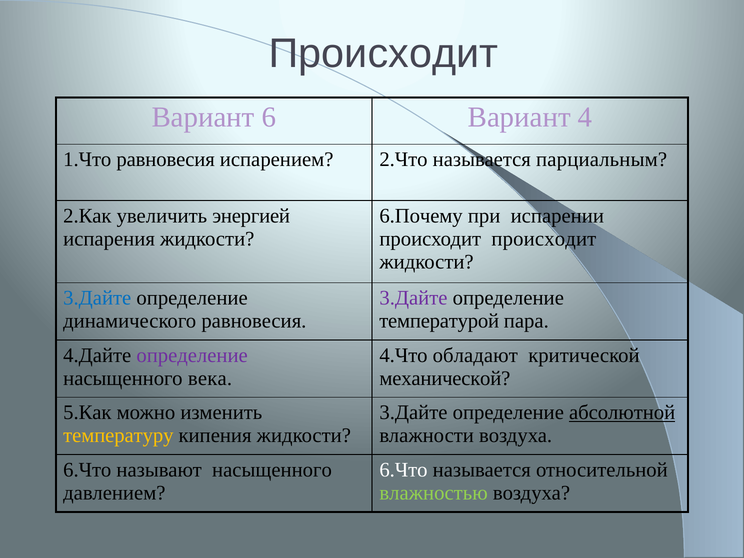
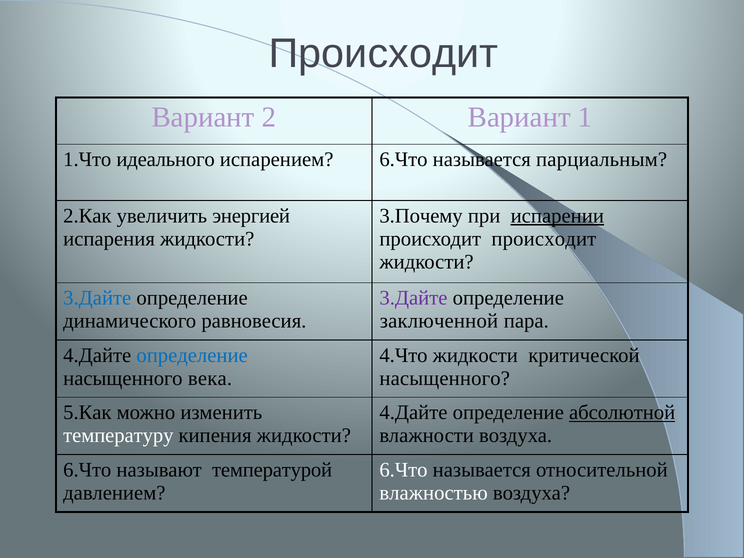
6: 6 -> 2 (269, 117)
4: 4 -> 1 (585, 117)
1.Что равновесия: равновесия -> идеального (166, 160)
испарением 2.Что: 2.Что -> 6.Что (403, 160)
6.Почему: 6.Почему -> 3.Почему (421, 216)
испарении underline: none -> present (557, 216)
температурой: температурой -> заключенной (439, 321)
определение colour: purple -> blue (192, 355)
4.Что обладают: обладают -> жидкости (475, 355)
механической: механической -> насыщенного (445, 378)
3.Дайте: 3.Дайте -> 4.Дайте (413, 413)
температуру colour: yellow -> white (118, 436)
называют насыщенного: насыщенного -> температурой (272, 470)
влажностью colour: light green -> white (434, 493)
